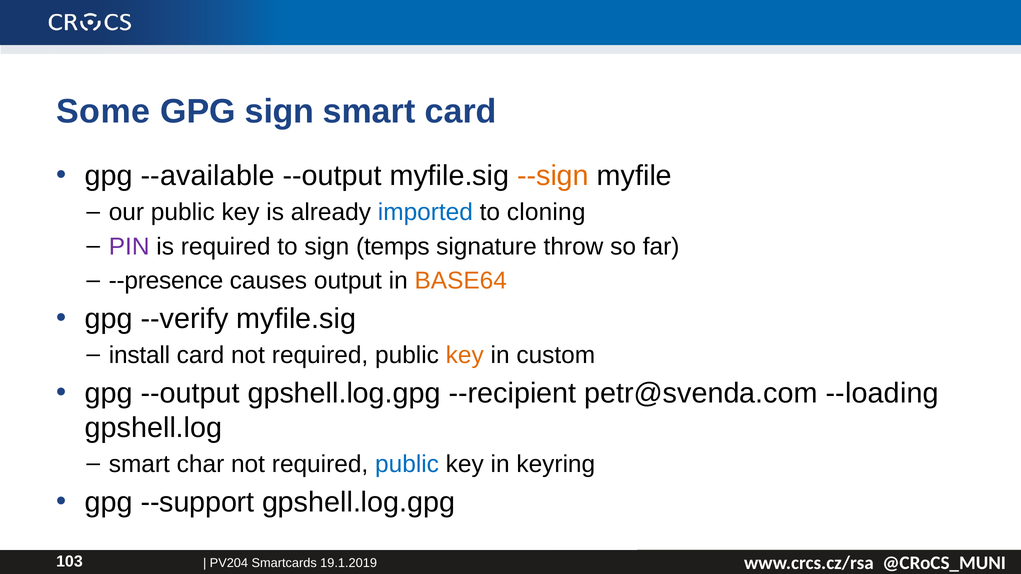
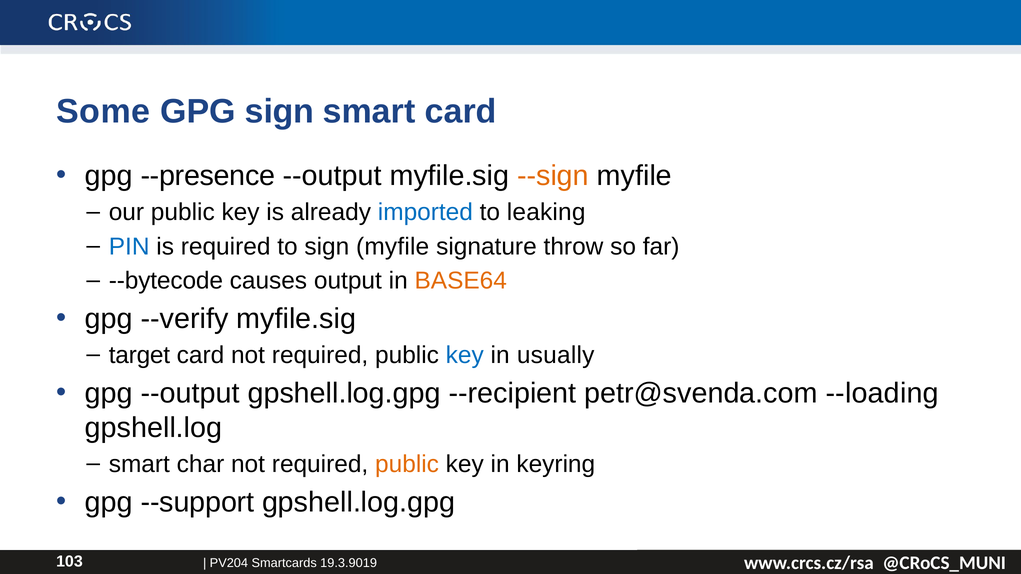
--available: --available -> --presence (208, 176)
cloning: cloning -> leaking (546, 212)
PIN colour: purple -> blue (129, 247)
sign temps: temps -> myfile (393, 247)
--presence: --presence -> --bytecode (166, 281)
install: install -> target (139, 355)
key colour: orange -> blue (465, 355)
custom: custom -> usually (556, 355)
public colour: blue -> orange (407, 464)
19.1.2019: 19.1.2019 -> 19.3.9019 (349, 563)
